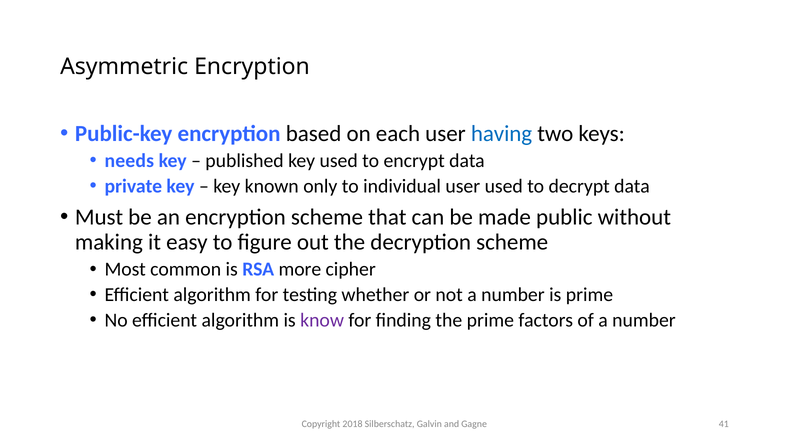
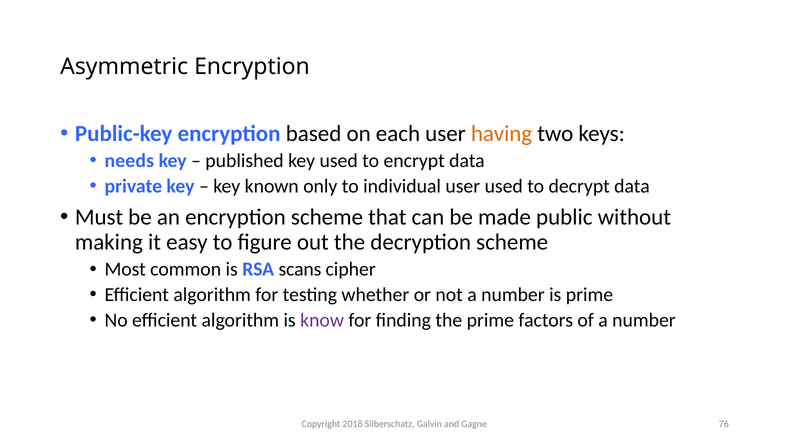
having colour: blue -> orange (502, 133)
more: more -> scans (300, 269)
41: 41 -> 76 (724, 424)
